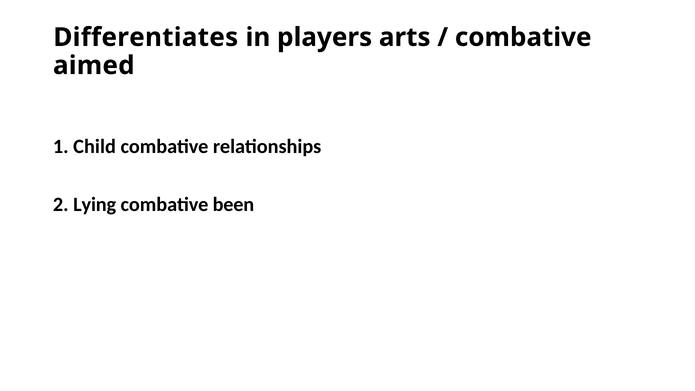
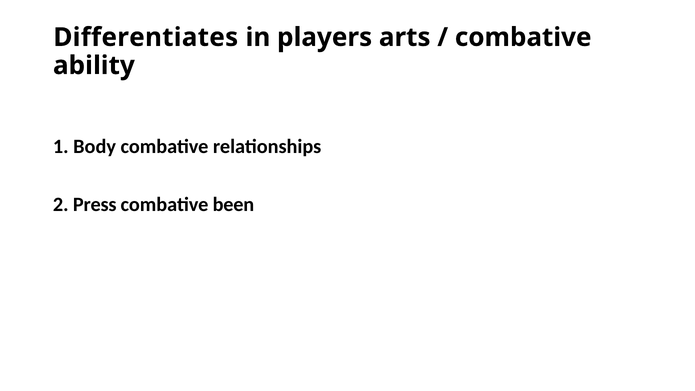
aimed: aimed -> ability (94, 65)
Child: Child -> Body (95, 147)
Lying: Lying -> Press (95, 205)
